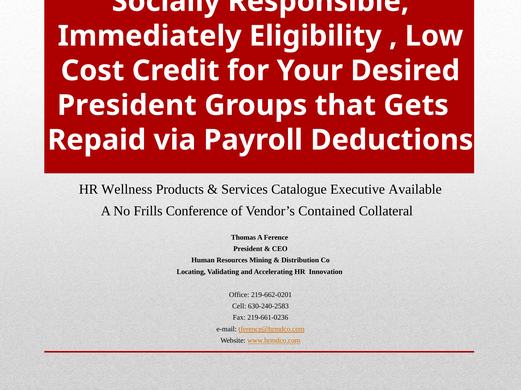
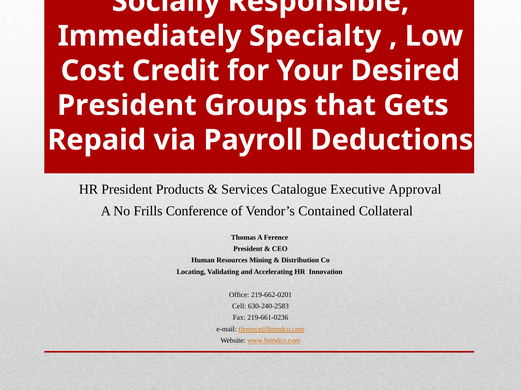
Eligibility: Eligibility -> Specialty (315, 36)
HR Wellness: Wellness -> President (127, 190)
Available: Available -> Approval (415, 190)
